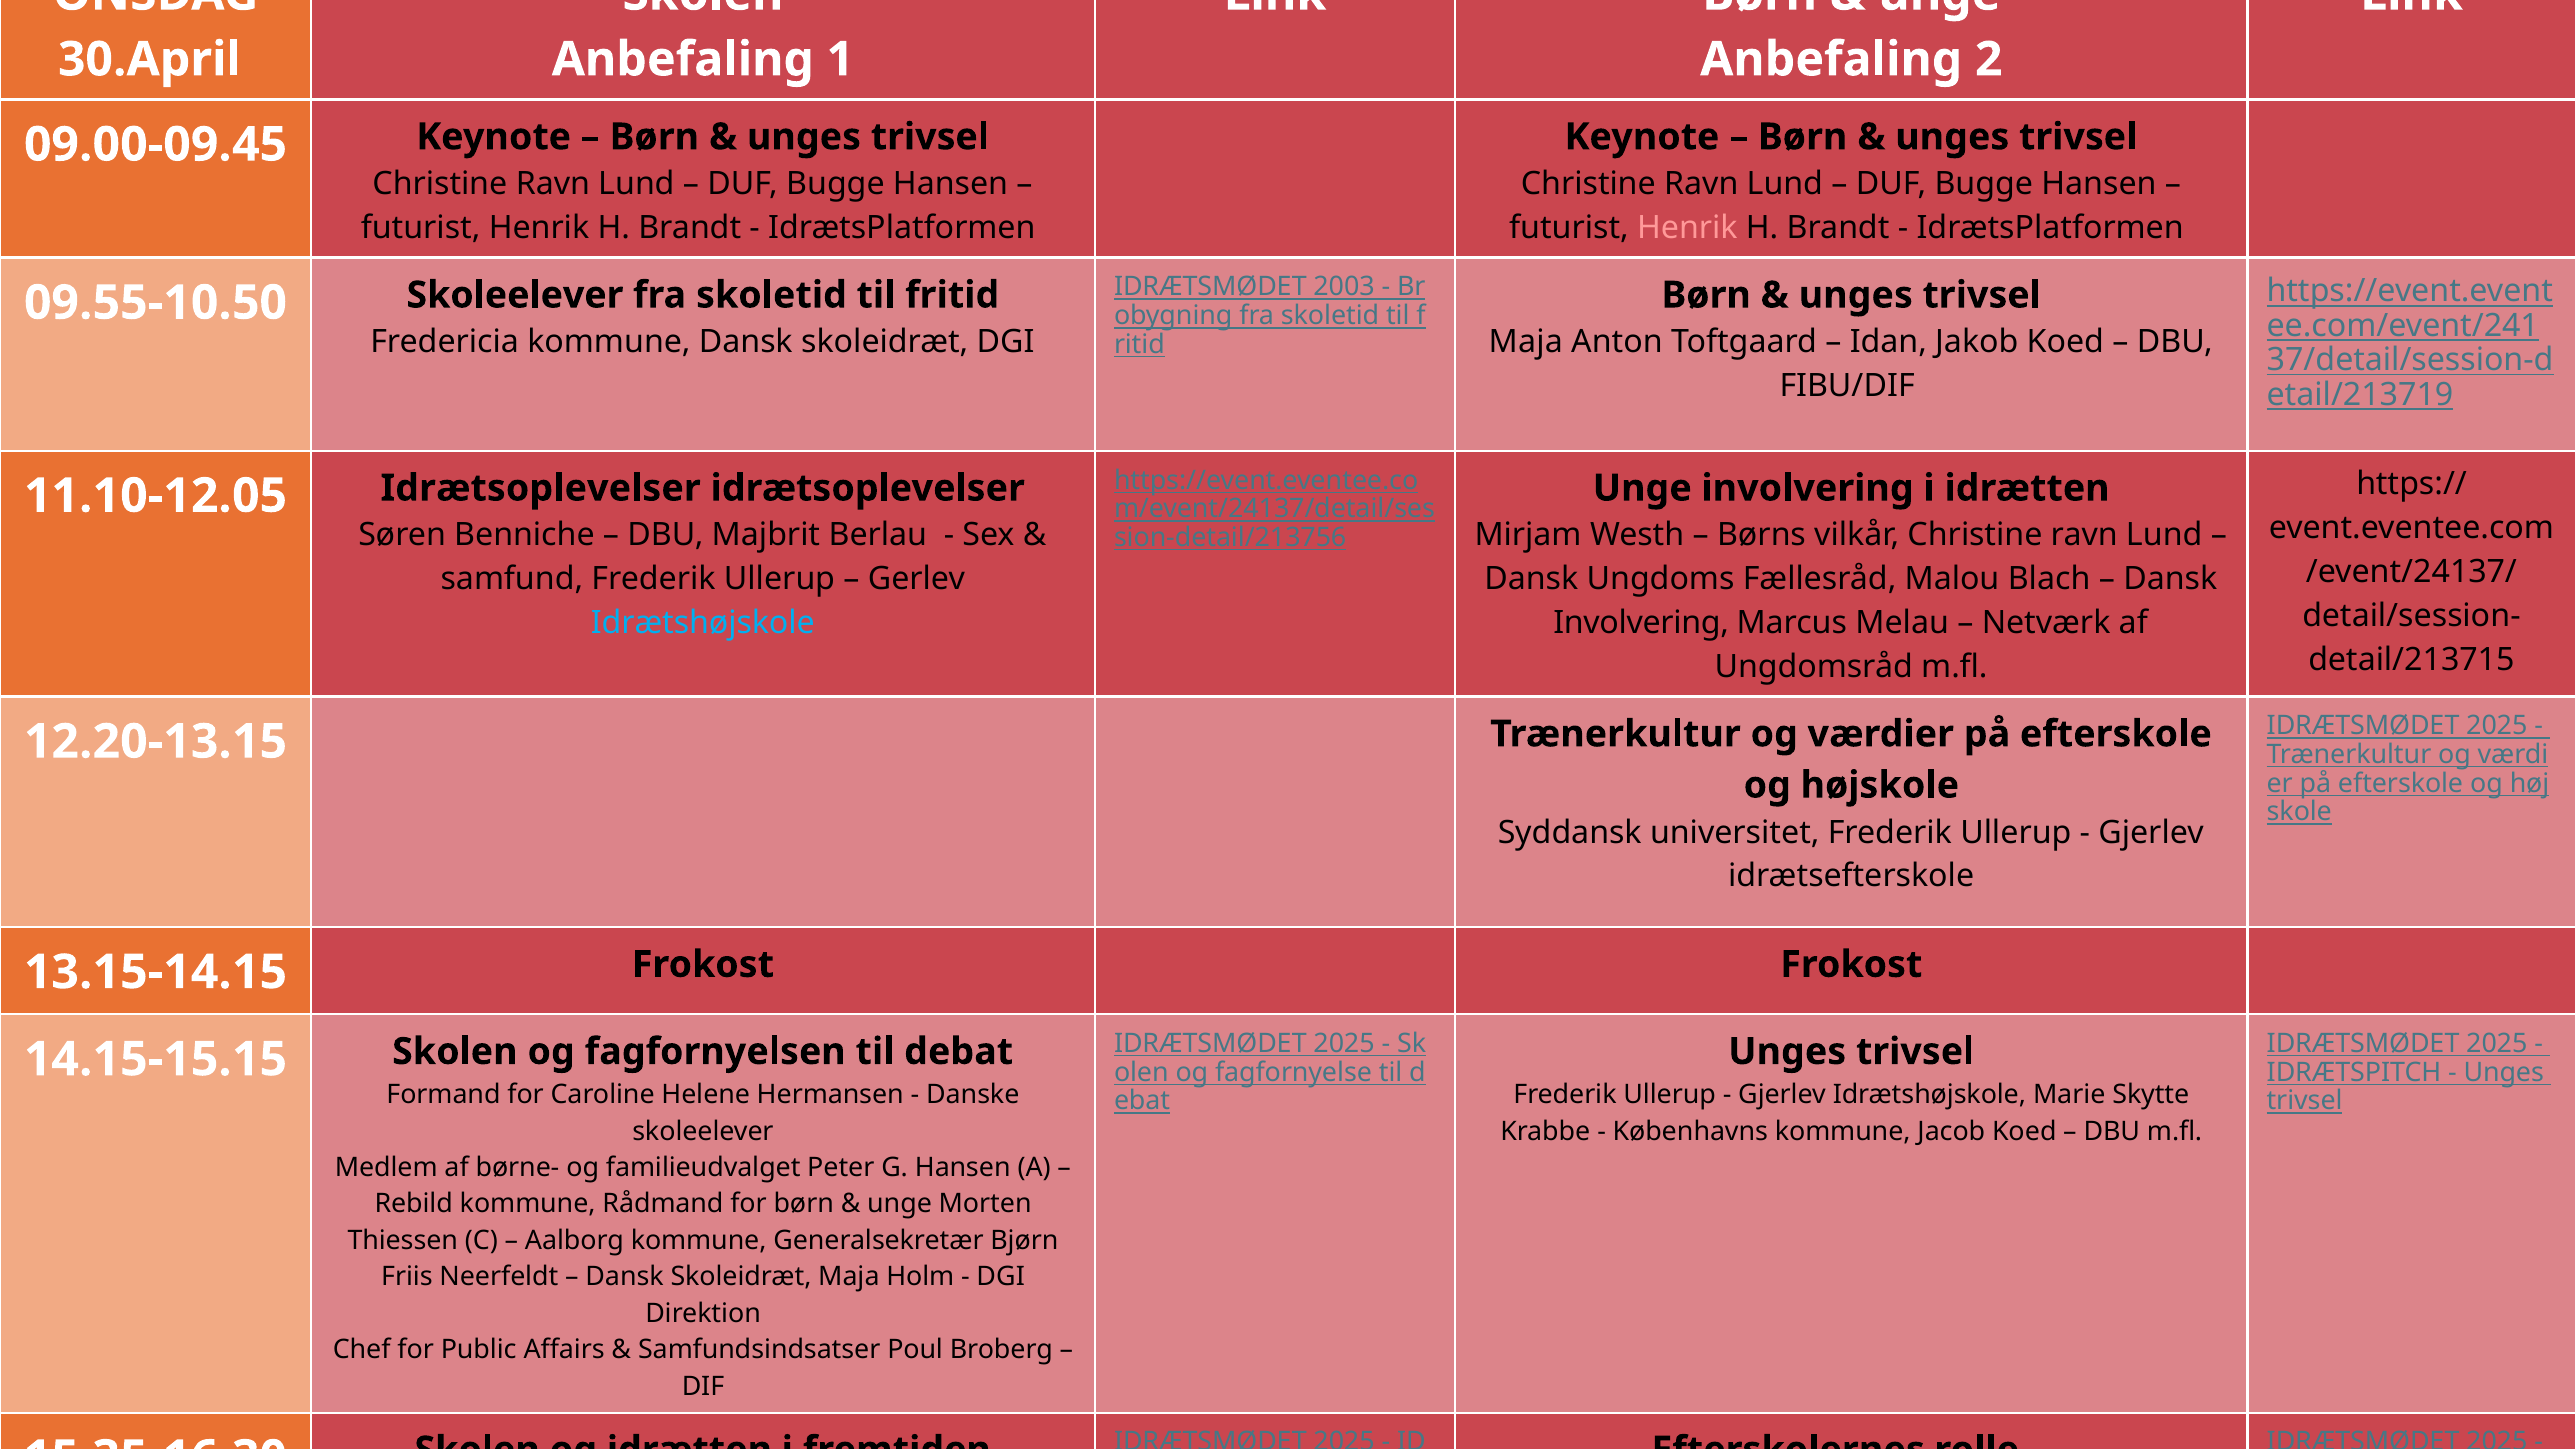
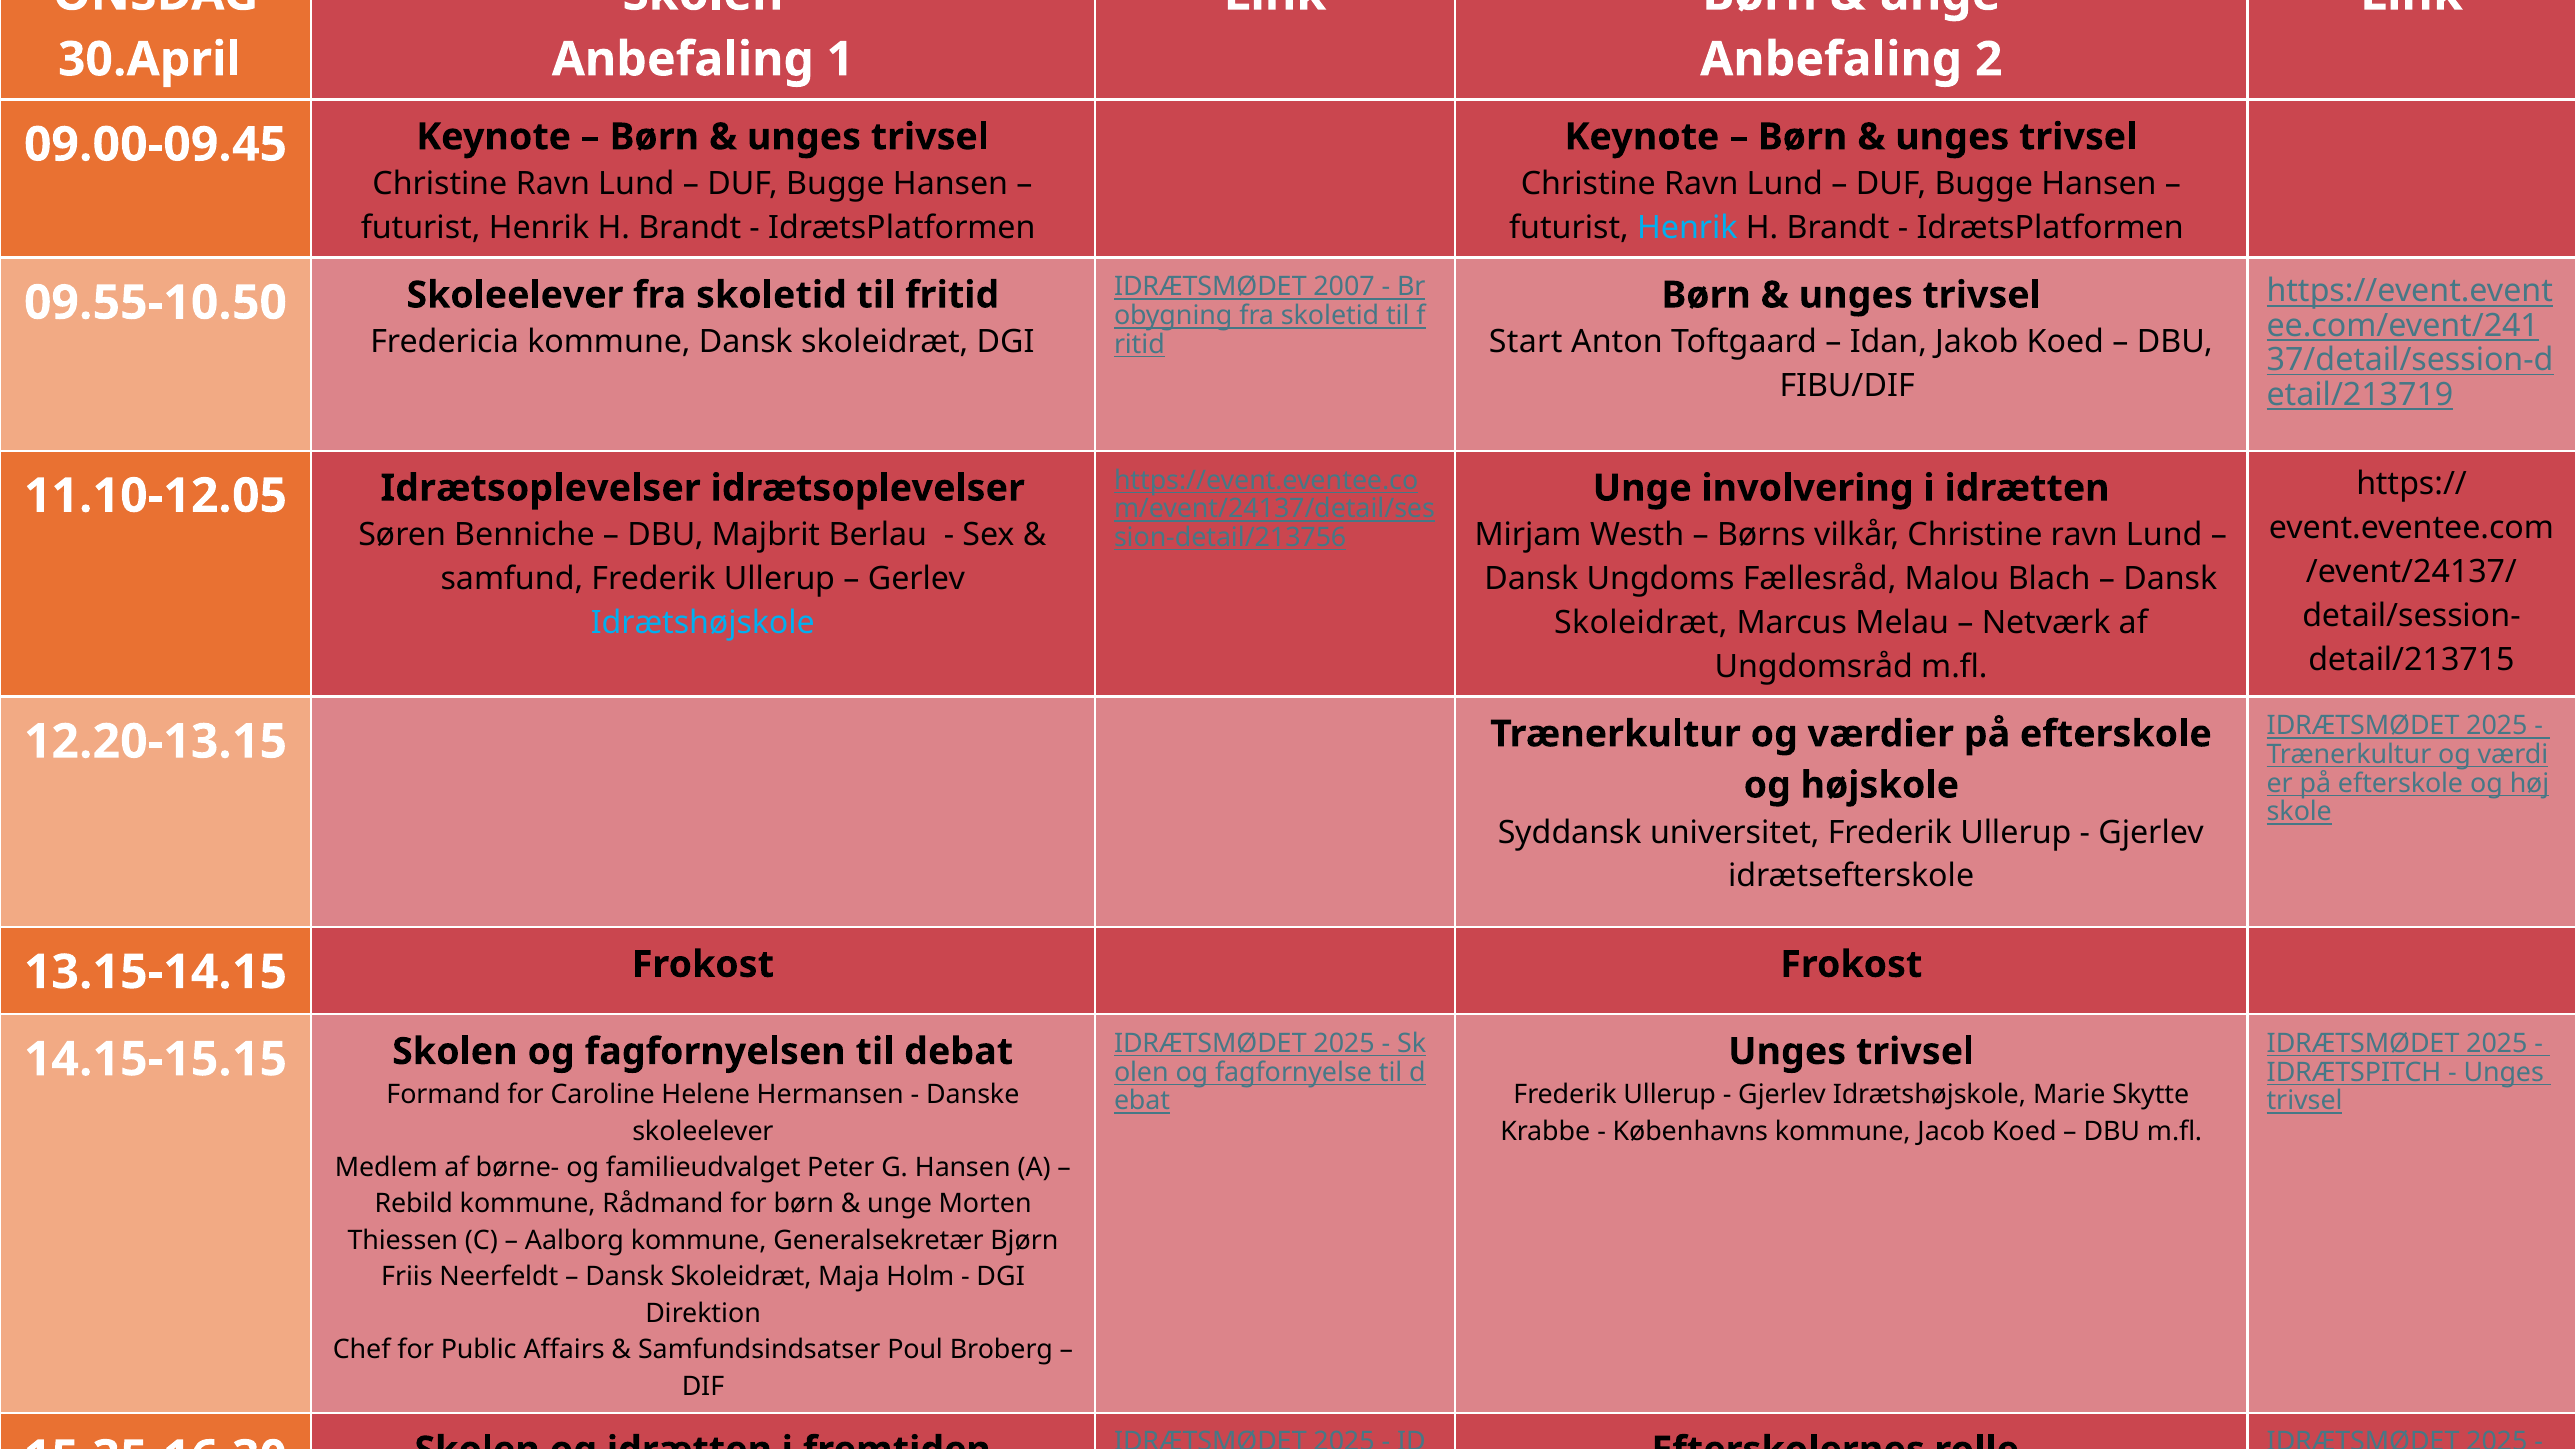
Henrik colour: pink -> light blue (1687, 228)
2003: 2003 -> 2007 (1344, 287)
Maja: Maja -> Start (1526, 342)
Involvering: Involvering -> Skoleidræt (1641, 623)
